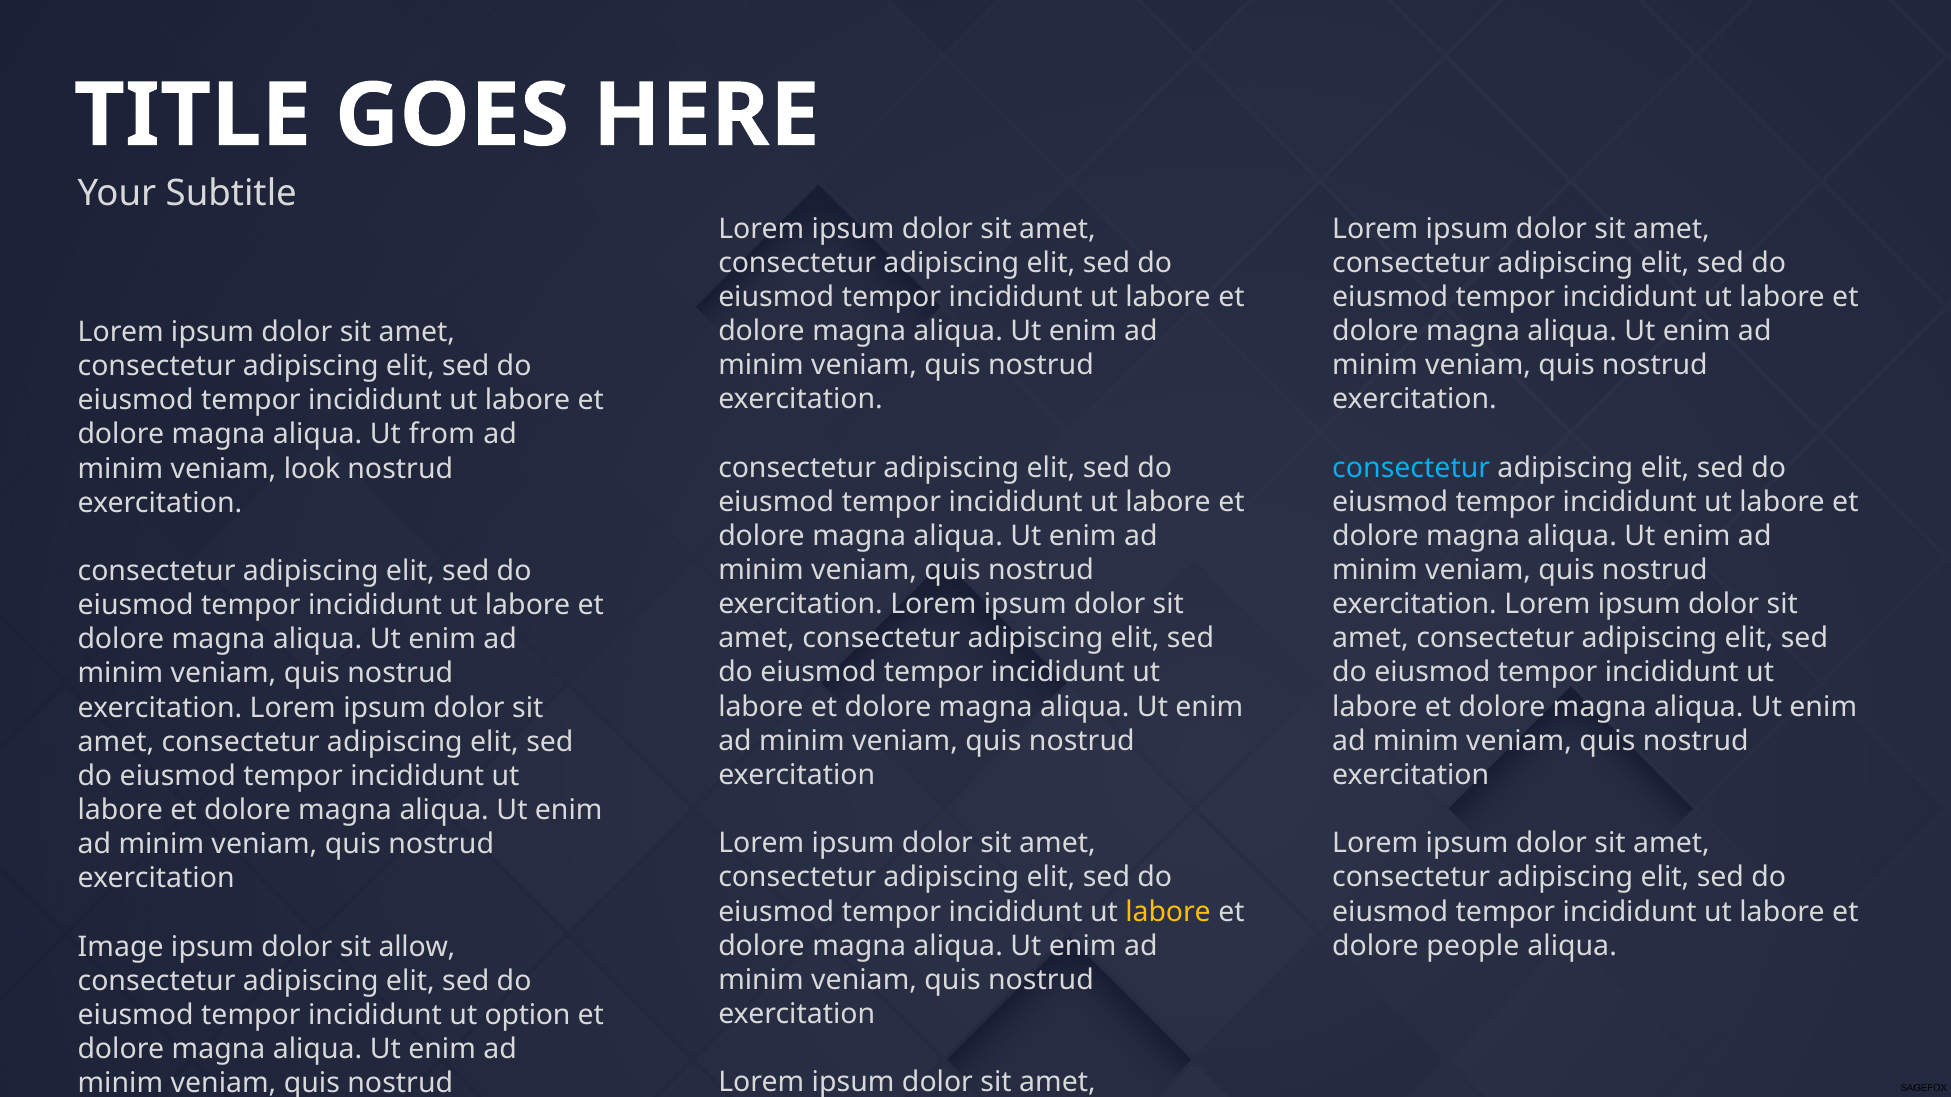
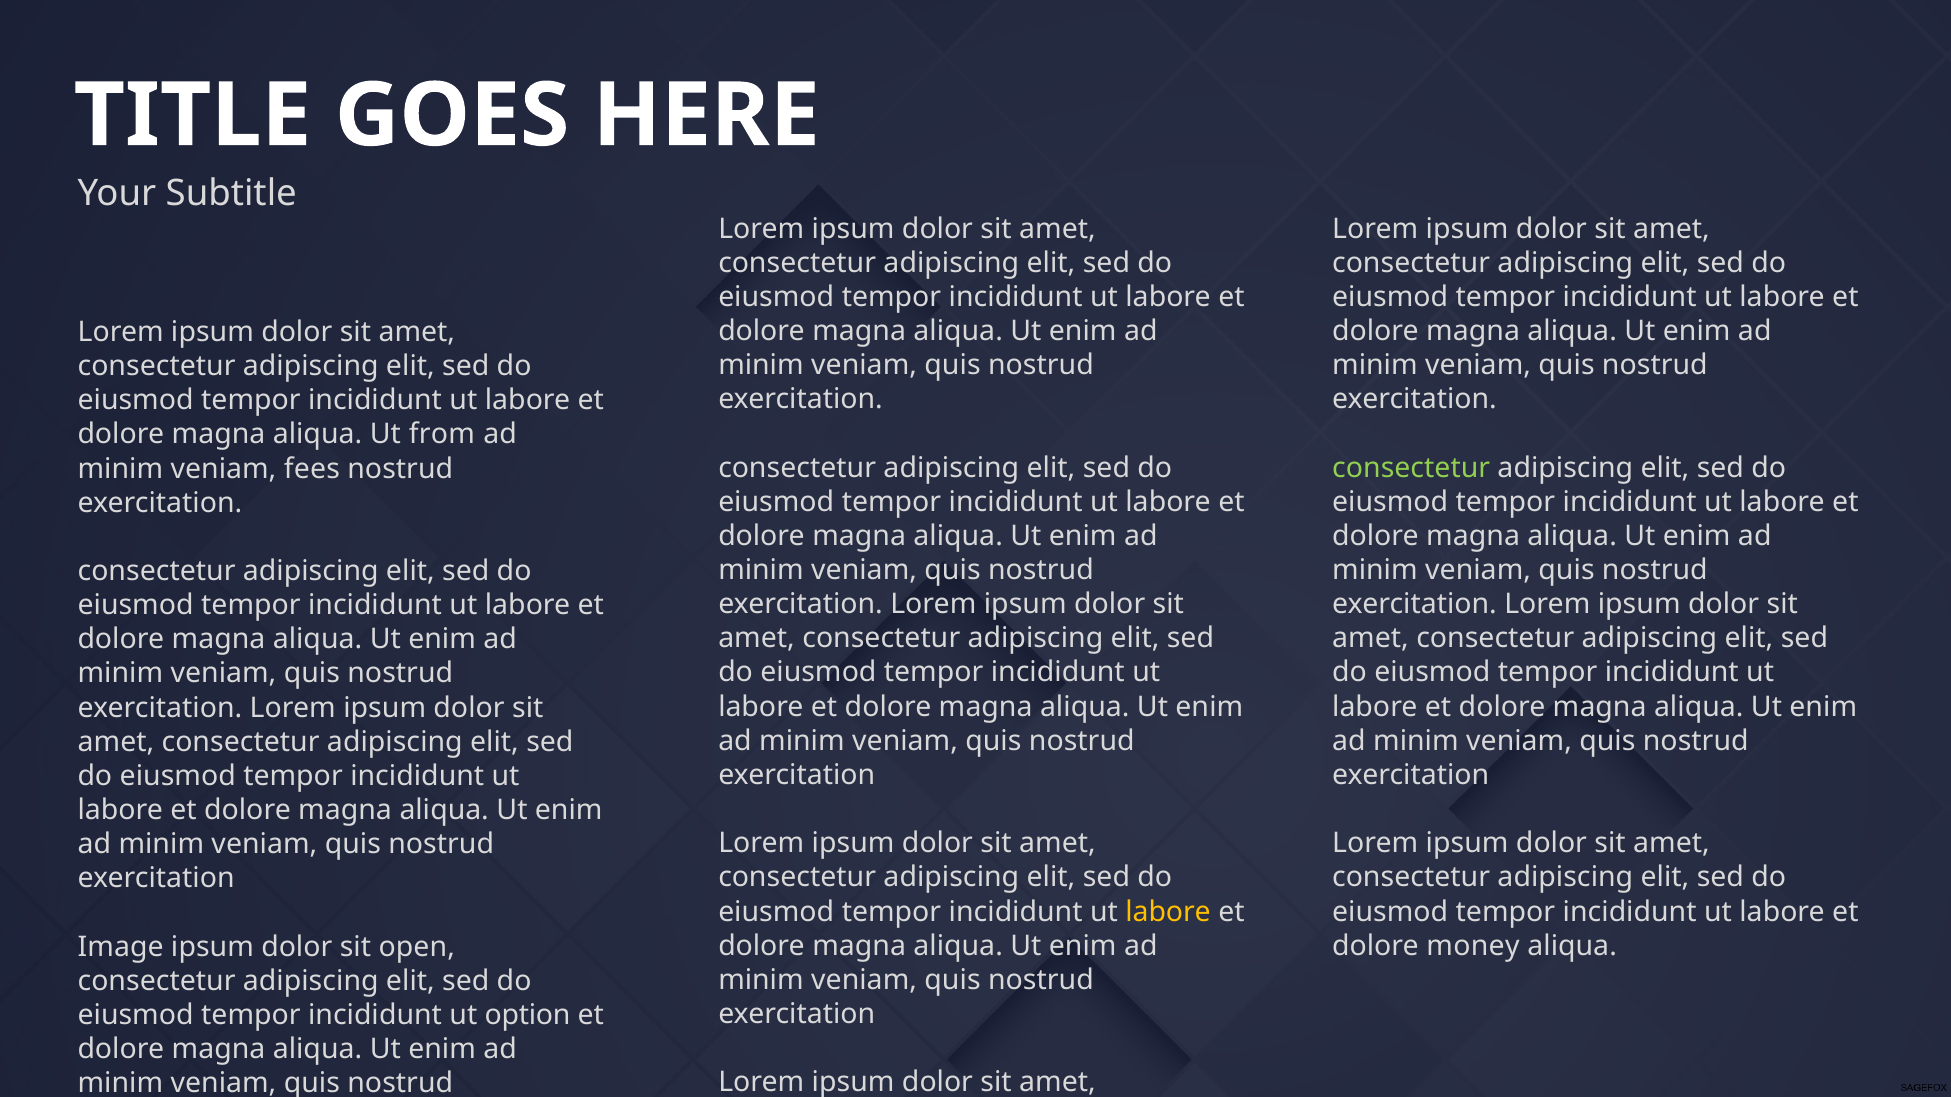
consectetur colour: light blue -> light green (1411, 468)
look: look -> fees (312, 469)
people: people -> money (1473, 946)
allow: allow -> open (417, 947)
